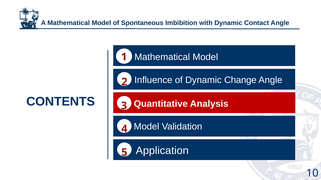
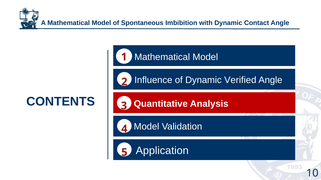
Change: Change -> Verified (240, 80)
